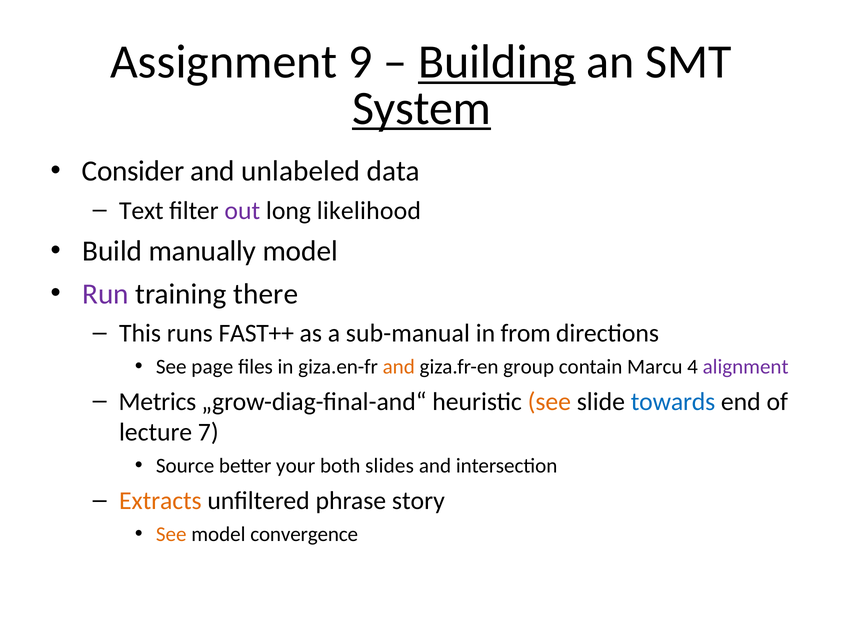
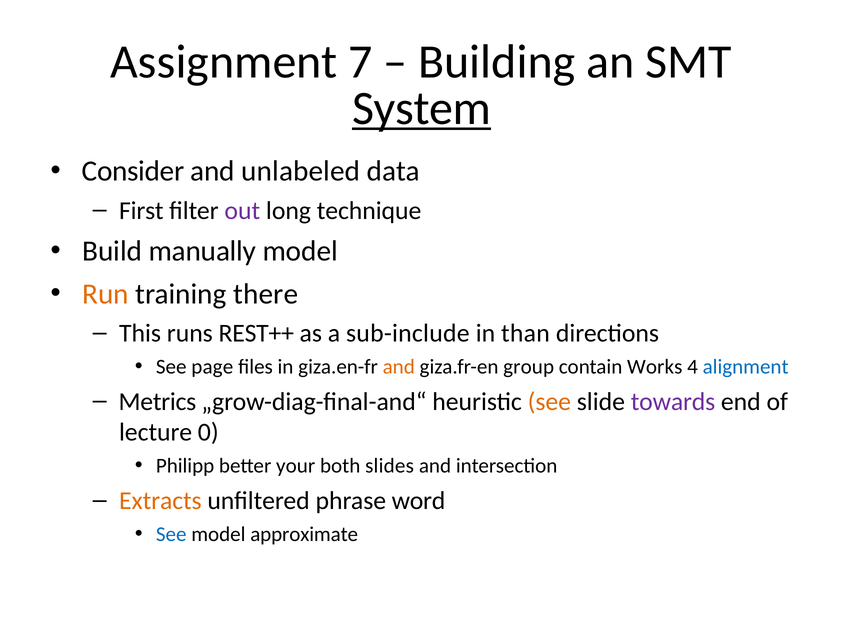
9: 9 -> 7 (360, 62)
Building underline: present -> none (497, 62)
Text: Text -> First (141, 211)
likelihood: likelihood -> technique (369, 211)
Run colour: purple -> orange (105, 294)
FAST++: FAST++ -> REST++ (256, 333)
sub-manual: sub-manual -> sub-include (408, 333)
from: from -> than (525, 333)
Marcu: Marcu -> Works (655, 367)
alignment colour: purple -> blue (746, 367)
towards colour: blue -> purple (673, 402)
7: 7 -> 0 (208, 433)
Source: Source -> Philipp (185, 466)
story: story -> word (418, 501)
See colour: orange -> blue (171, 534)
convergence: convergence -> approximate (304, 534)
